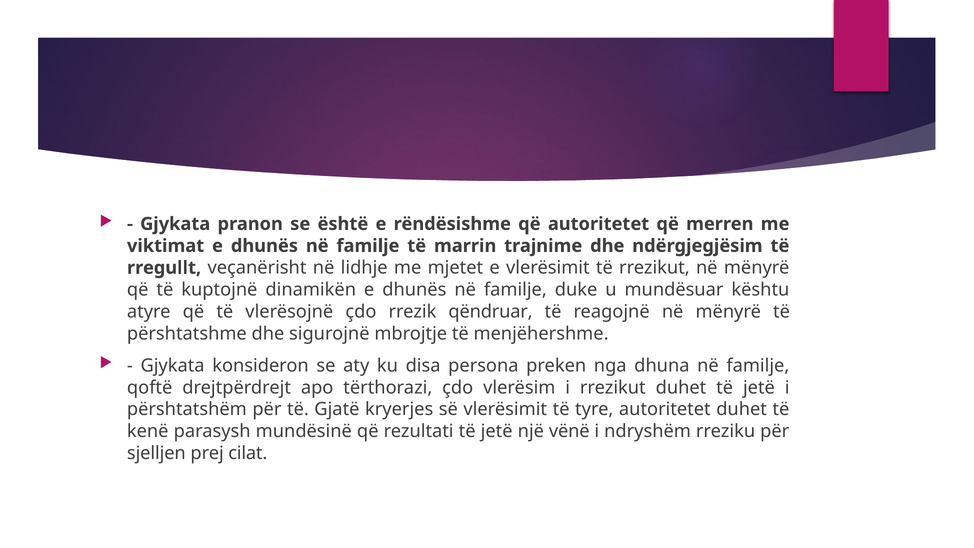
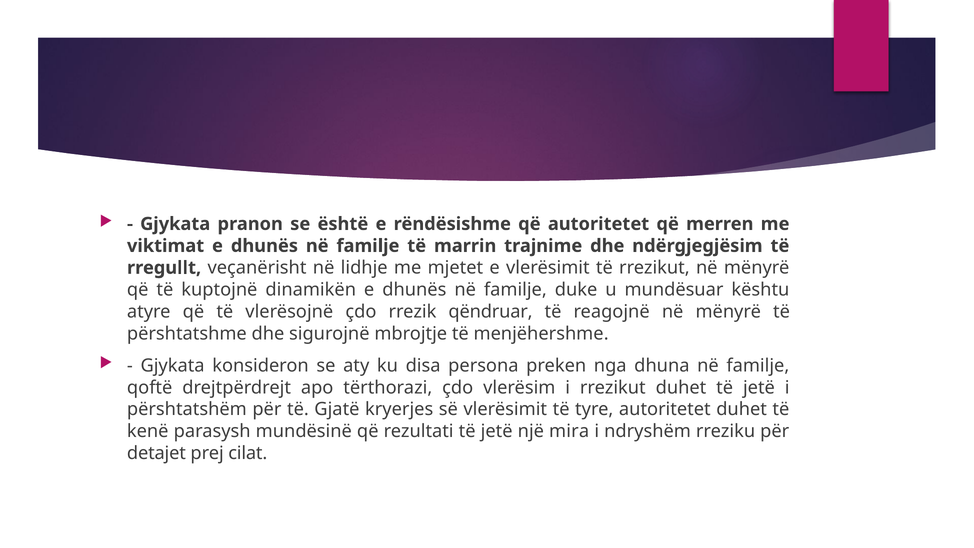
vënë: vënë -> mira (569, 431)
sjelljen: sjelljen -> detajet (156, 453)
